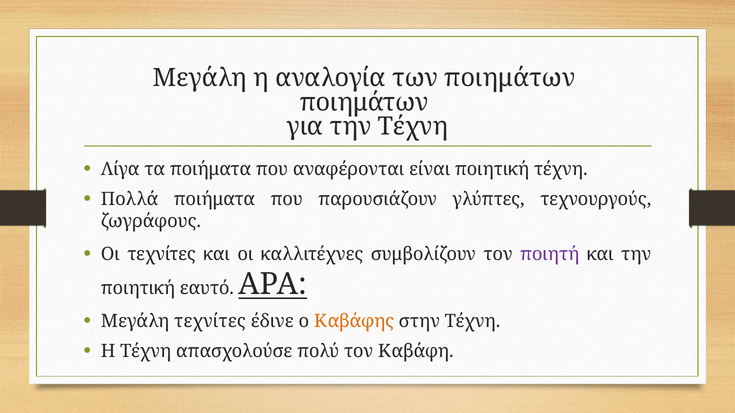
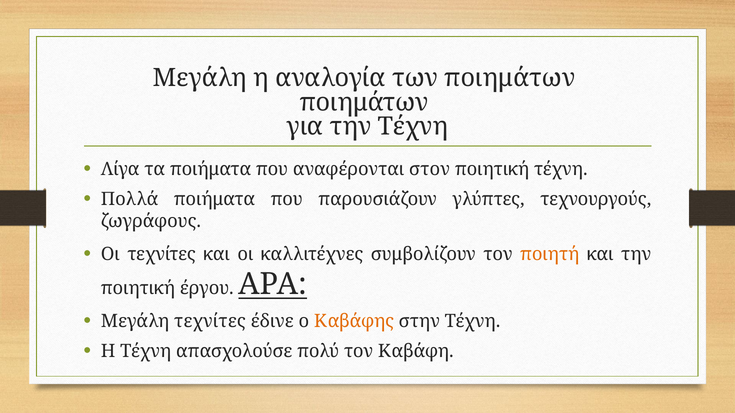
είναι: είναι -> στον (430, 169)
ποιητή colour: purple -> orange (550, 254)
εαυτό: εαυτό -> έργου (207, 289)
